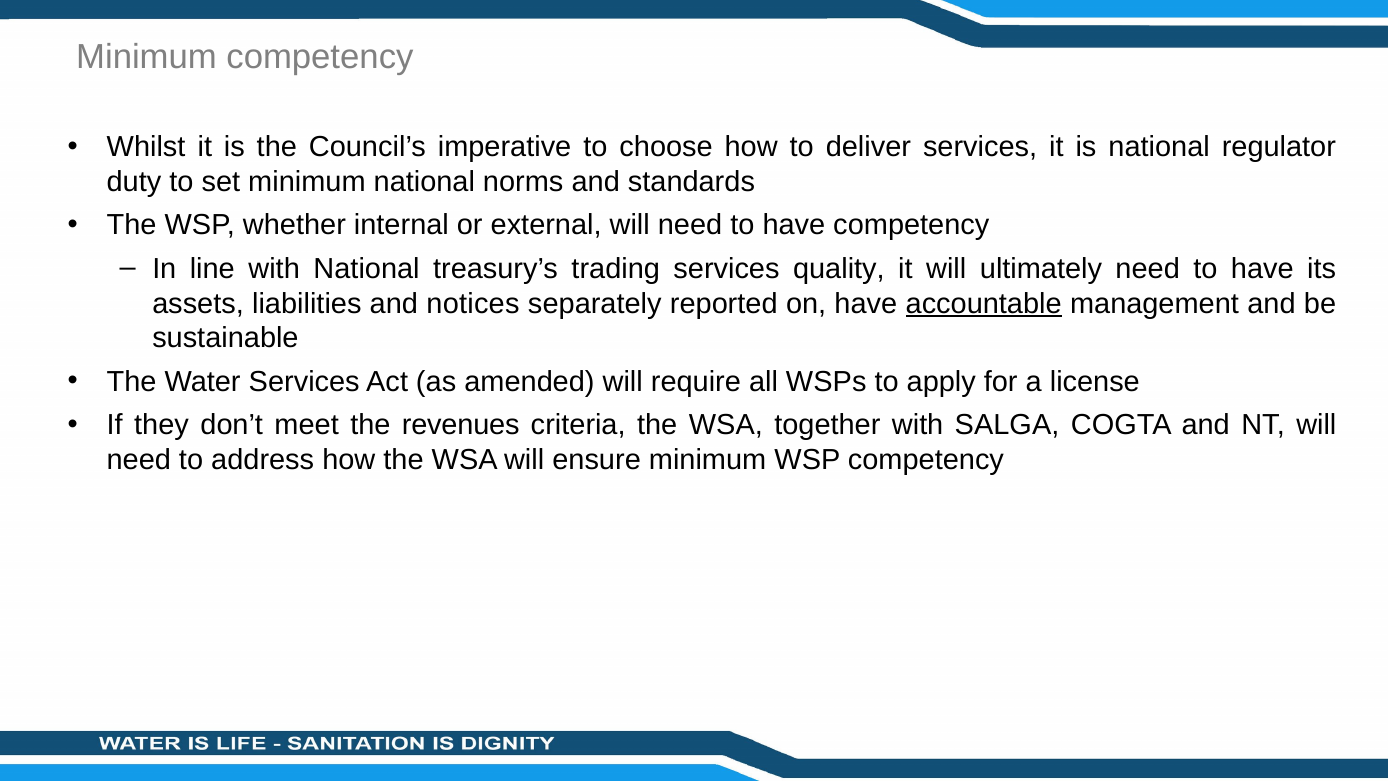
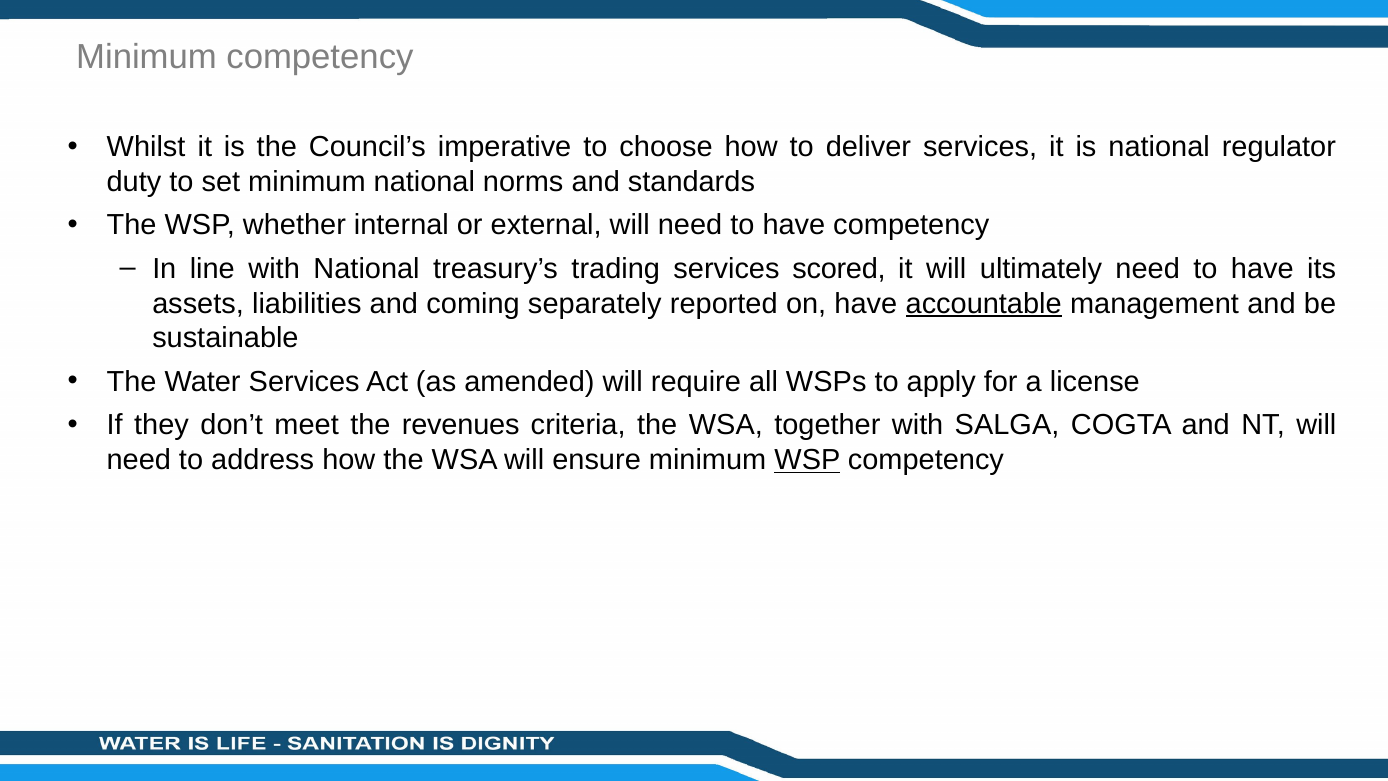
quality: quality -> scored (839, 269)
notices: notices -> coming (473, 303)
WSP underline: none -> present (807, 460)
